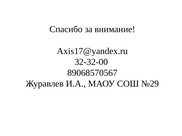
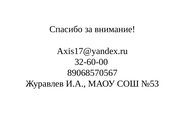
32-32-00: 32-32-00 -> 32-60-00 (91, 62)
№29: №29 -> №53 (150, 84)
